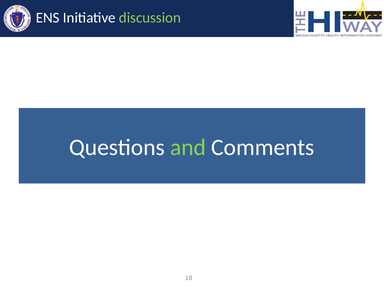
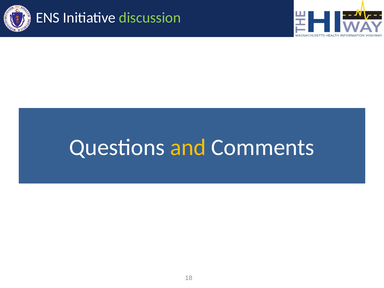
and colour: light green -> yellow (188, 147)
